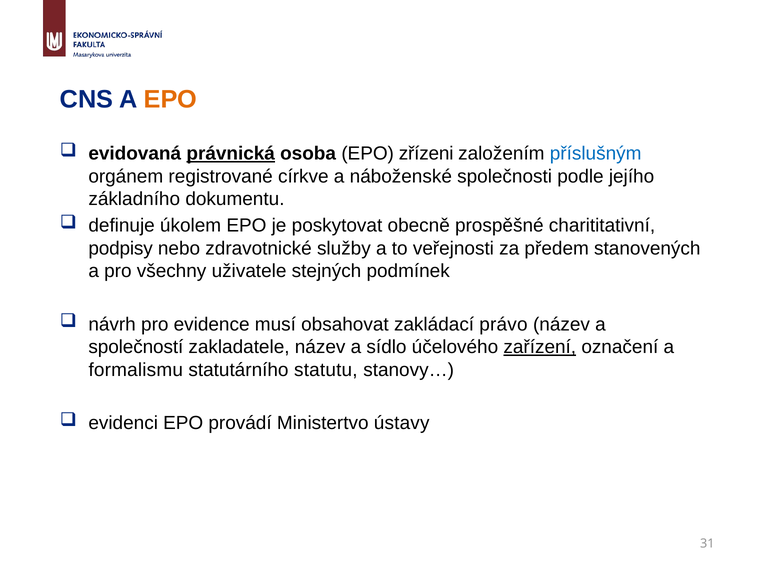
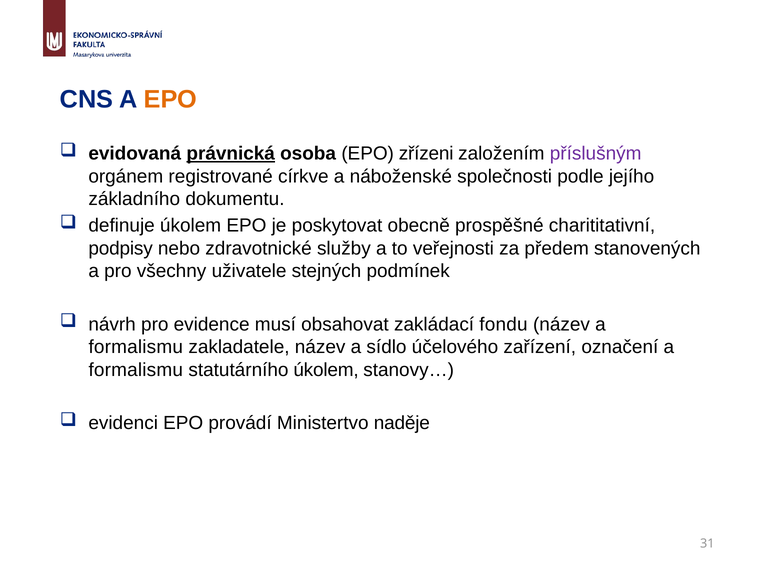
příslušným colour: blue -> purple (596, 154)
právo: právo -> fondu (503, 324)
společností: společností -> formalismu (136, 347)
zařízení underline: present -> none (540, 347)
statutárního statutu: statutu -> úkolem (326, 370)
ústavy: ústavy -> naděje (402, 423)
